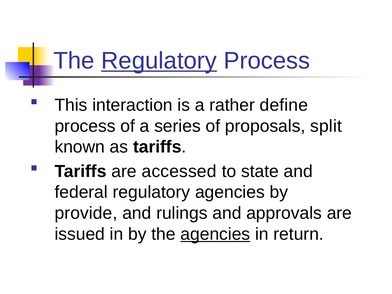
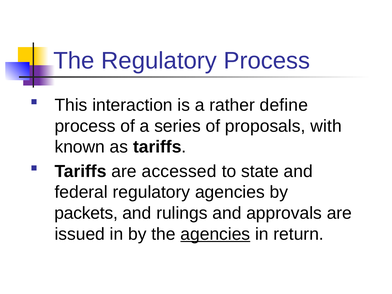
Regulatory underline: present -> none (159, 61)
split: split -> with (326, 126)
provide: provide -> packets (86, 213)
